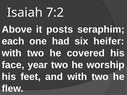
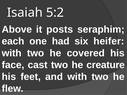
7:2: 7:2 -> 5:2 (55, 13)
year: year -> cast (38, 65)
worship: worship -> creature (106, 65)
